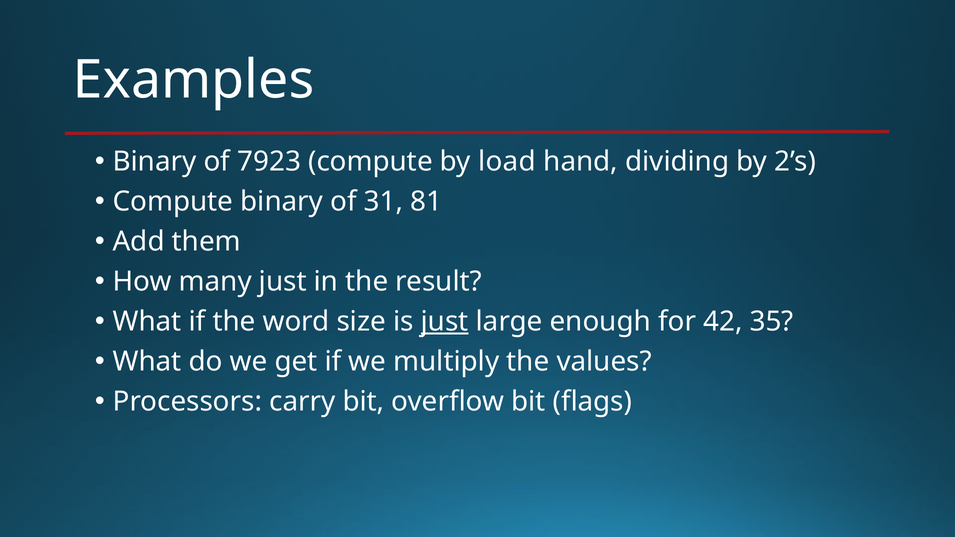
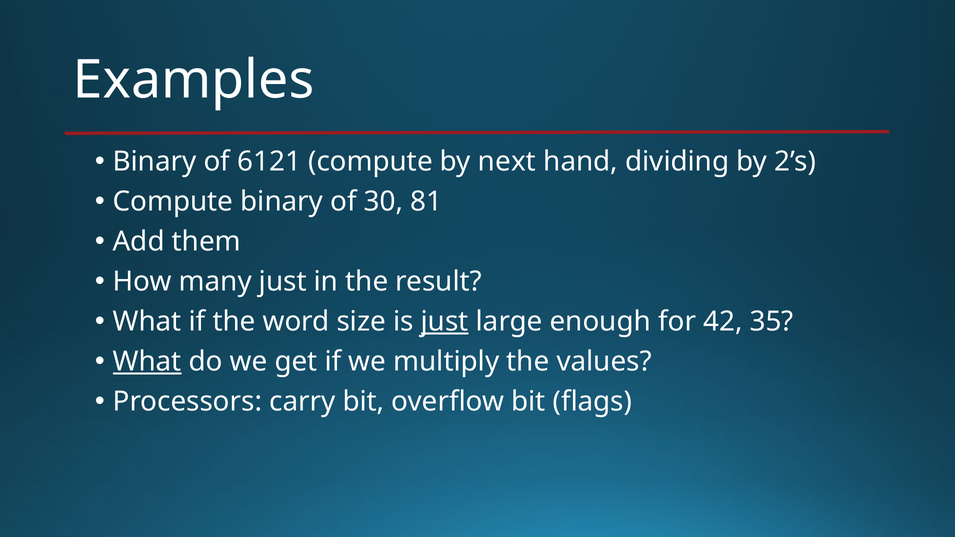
7923: 7923 -> 6121 (269, 161)
load: load -> next (507, 161)
31: 31 -> 30 (384, 202)
What underline: none -> present (147, 362)
